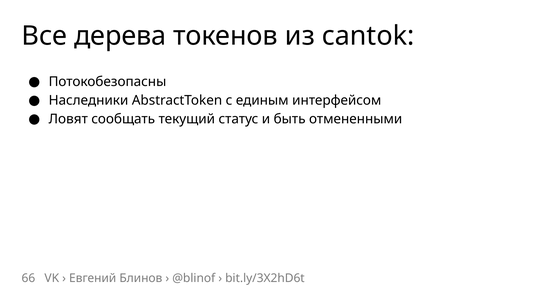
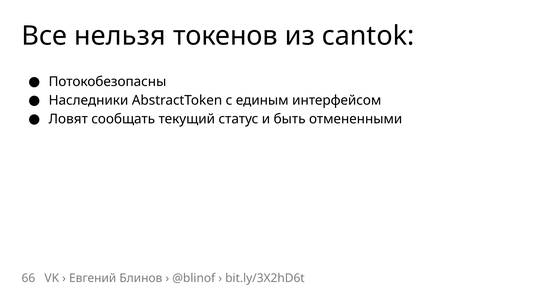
дерева: дерева -> нельзя (120, 36)
